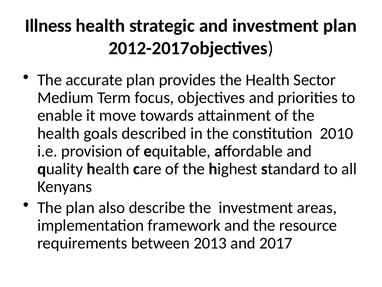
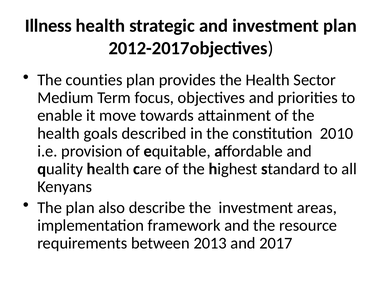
accurate: accurate -> counties (94, 80)
